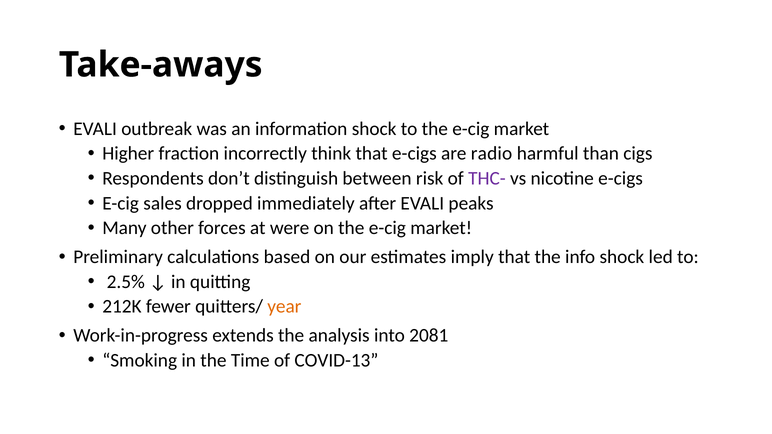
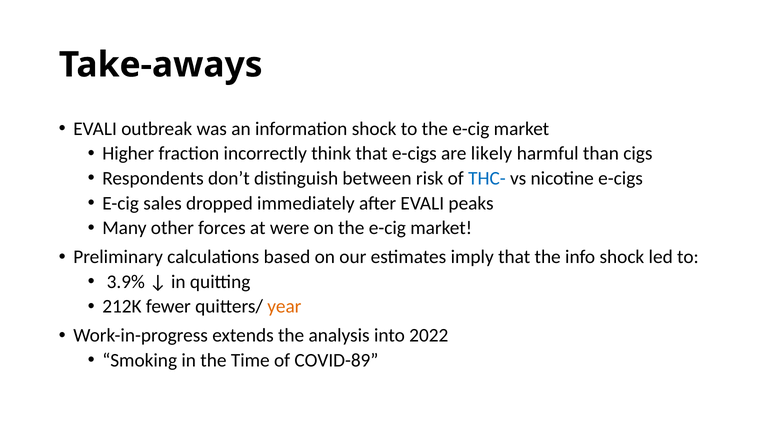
radio: radio -> likely (492, 154)
THC- colour: purple -> blue (487, 178)
2.5%: 2.5% -> 3.9% (126, 282)
2081: 2081 -> 2022 (429, 336)
COVID-13: COVID-13 -> COVID-89 (336, 360)
